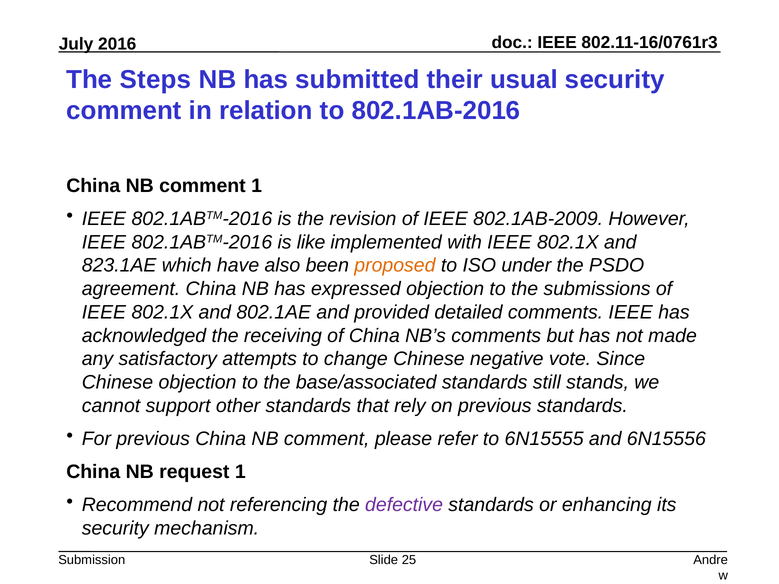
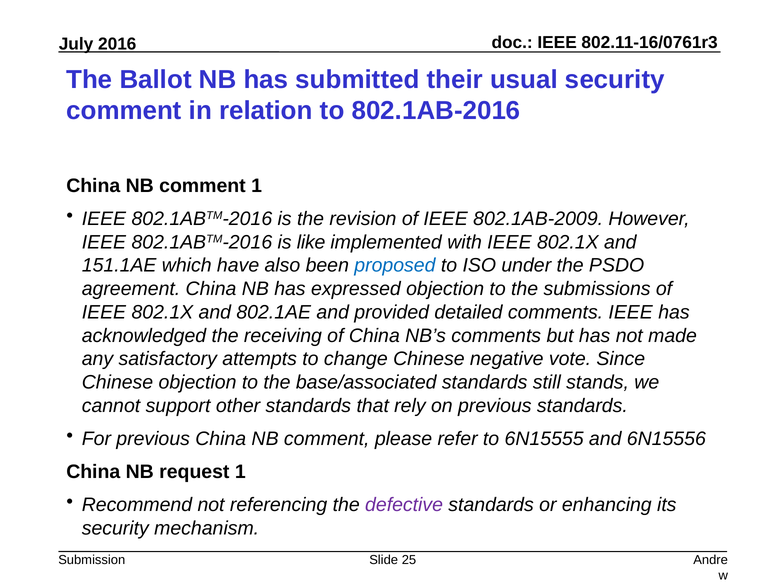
Steps: Steps -> Ballot (156, 80)
823.1AE: 823.1AE -> 151.1AE (119, 266)
proposed colour: orange -> blue (395, 266)
